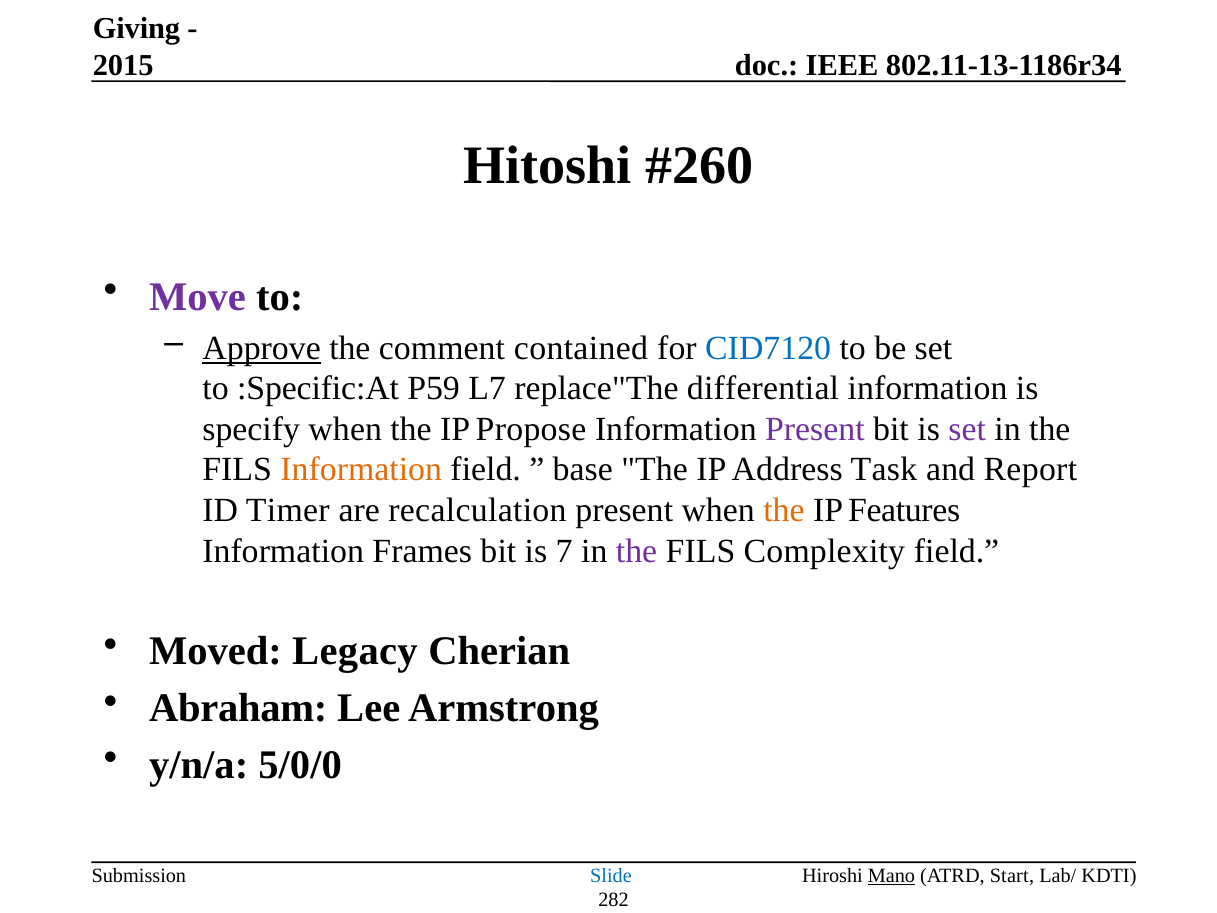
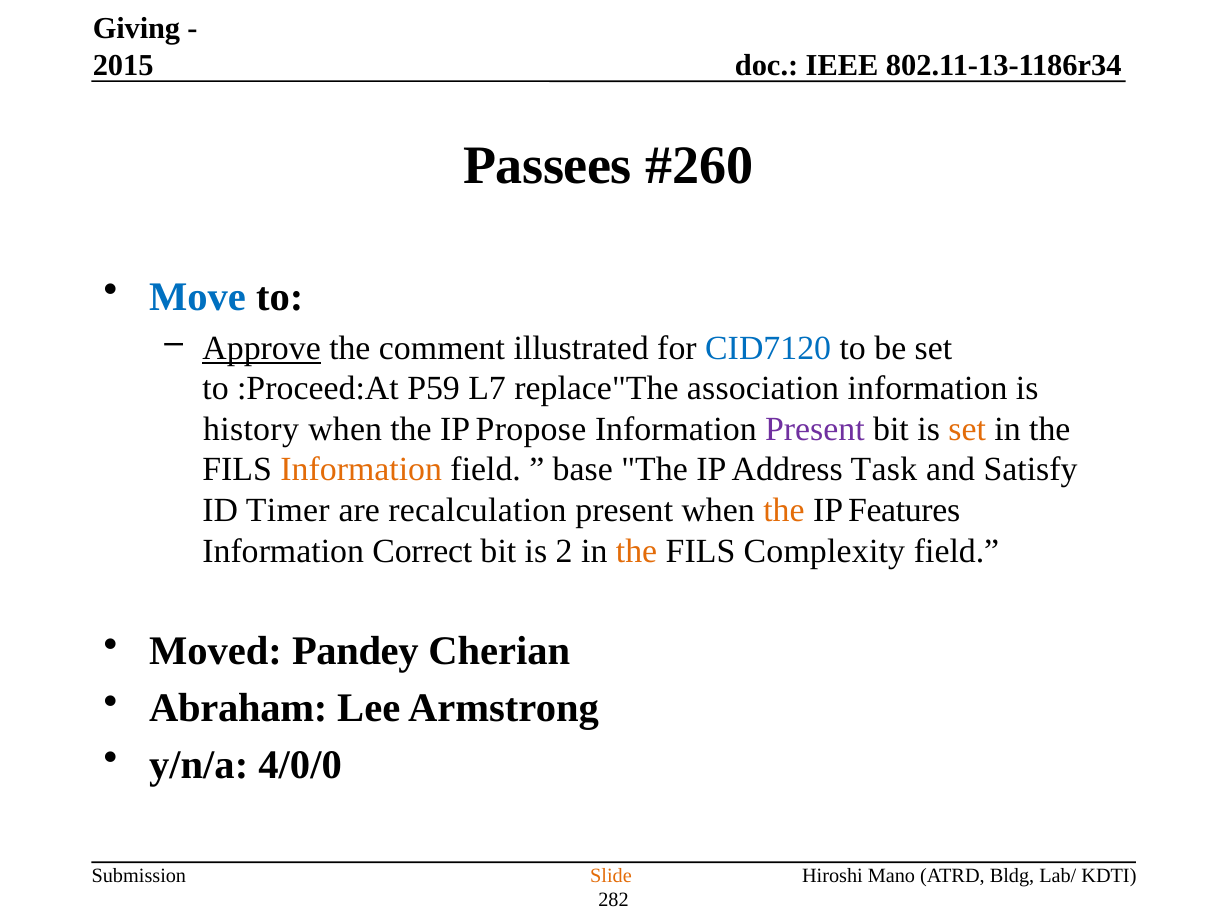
Hitoshi: Hitoshi -> Passees (548, 166)
Move colour: purple -> blue (198, 297)
contained: contained -> illustrated (581, 348)
:Specific:At: :Specific:At -> :Proceed:At (318, 388)
differential: differential -> association (763, 388)
specify: specify -> history (251, 429)
set colour: purple -> orange (967, 429)
Report: Report -> Satisfy (1031, 470)
Frames: Frames -> Correct (422, 551)
7: 7 -> 2 (564, 551)
the colour: purple -> orange (637, 551)
Legacy: Legacy -> Pandey (355, 651)
5/0/0: 5/0/0 -> 4/0/0 (300, 765)
Mano underline: present -> none (891, 875)
Start: Start -> Bldg (1012, 875)
Slide colour: blue -> orange (611, 875)
